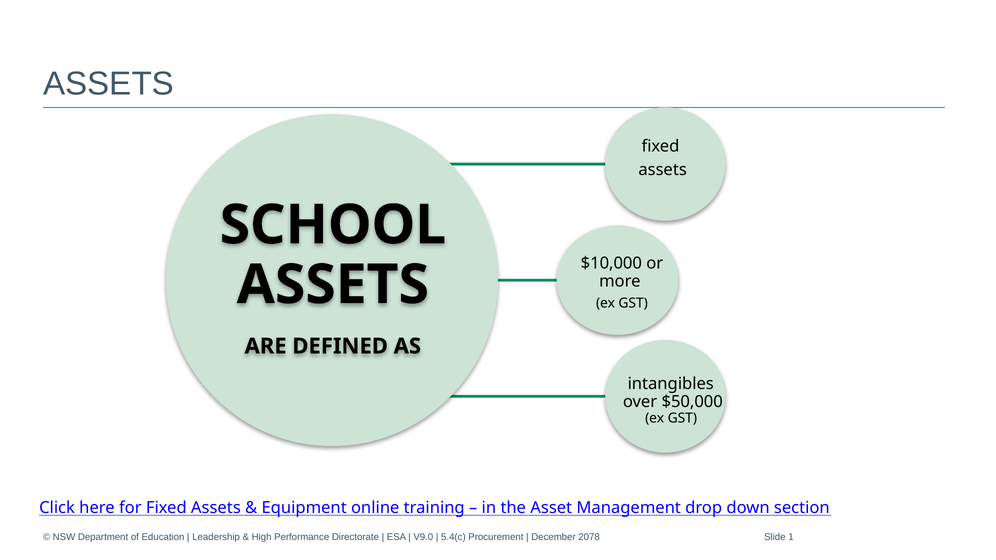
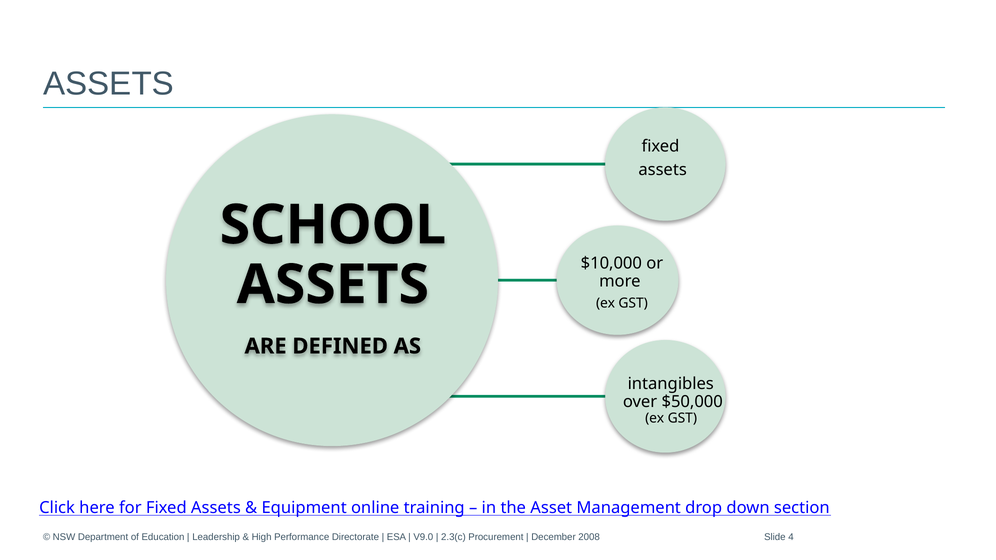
5.4(c: 5.4(c -> 2.3(c (453, 537)
2078: 2078 -> 2008 (589, 537)
1: 1 -> 4 (791, 537)
